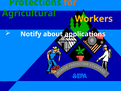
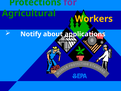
for colour: orange -> purple (70, 2)
